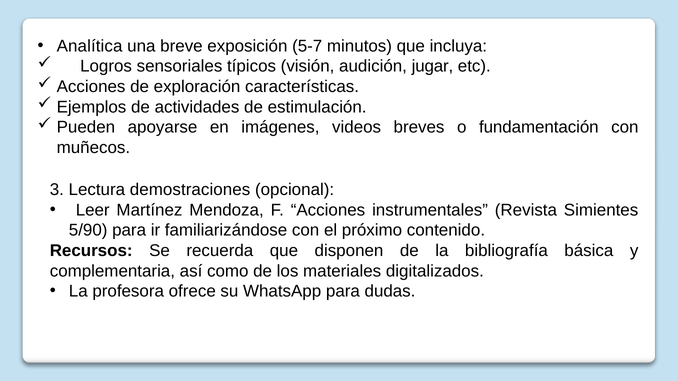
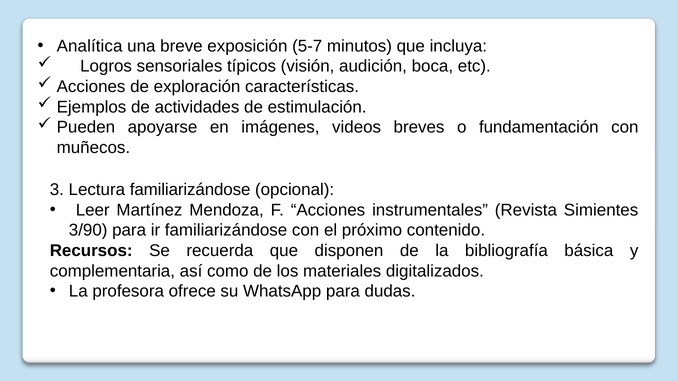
jugar: jugar -> boca (432, 66)
Lectura demostraciones: demostraciones -> familiarizándose (190, 190)
5/90: 5/90 -> 3/90 (88, 231)
